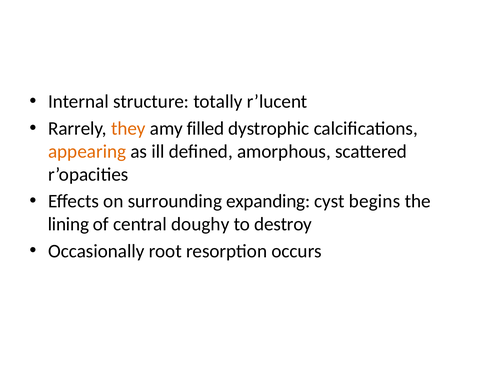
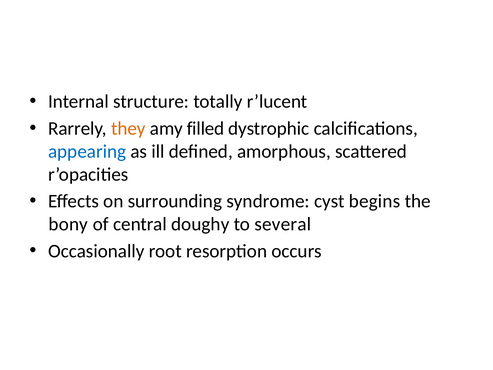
appearing colour: orange -> blue (87, 151)
expanding: expanding -> syndrome (268, 201)
lining: lining -> bony (68, 224)
destroy: destroy -> several (283, 224)
